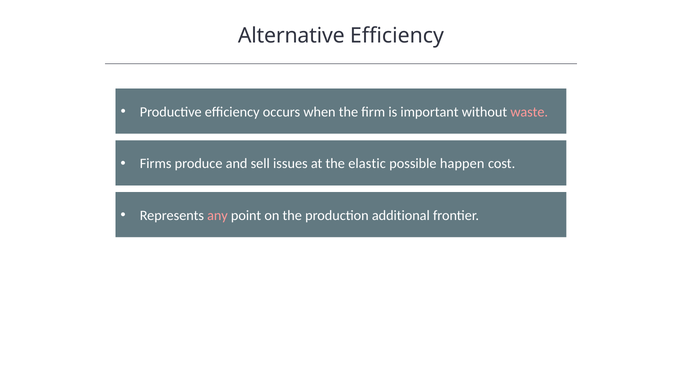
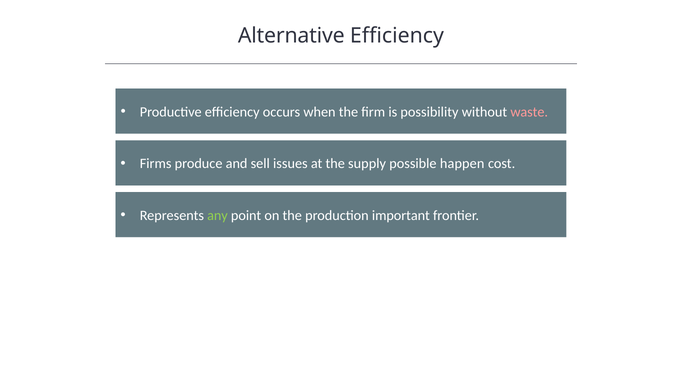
important: important -> possibility (429, 112)
elastic: elastic -> supply (367, 164)
any colour: pink -> light green (217, 215)
additional: additional -> important (401, 215)
